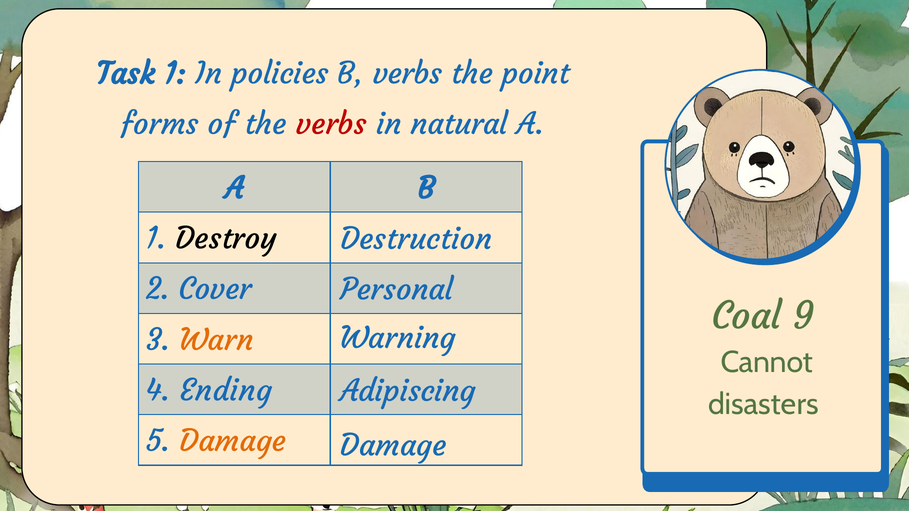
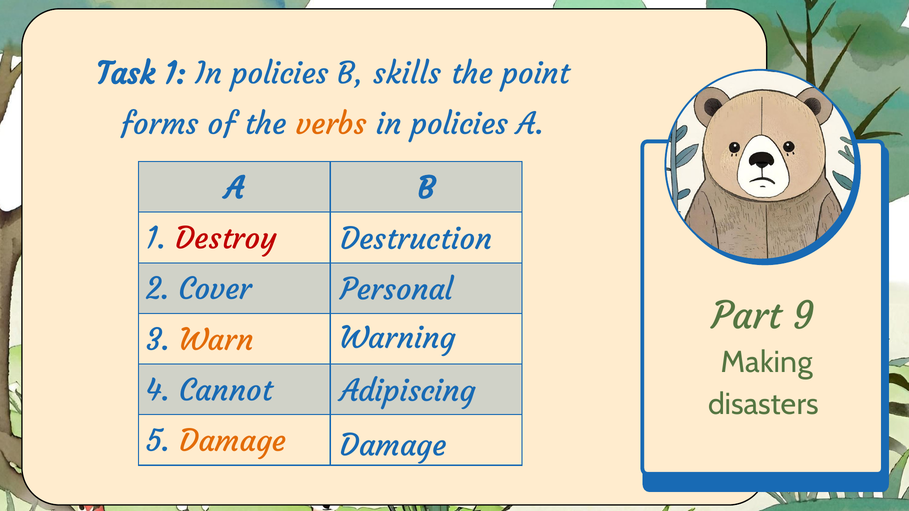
B verbs: verbs -> skills (407, 74)
verbs colour: red -> orange (331, 125)
natural: natural -> policies (459, 125)
Destroy colour: black -> red (226, 239)
Coal: Coal -> Part (746, 317)
Cannot: Cannot -> Making (767, 363)
Ending: Ending -> Cannot (226, 391)
